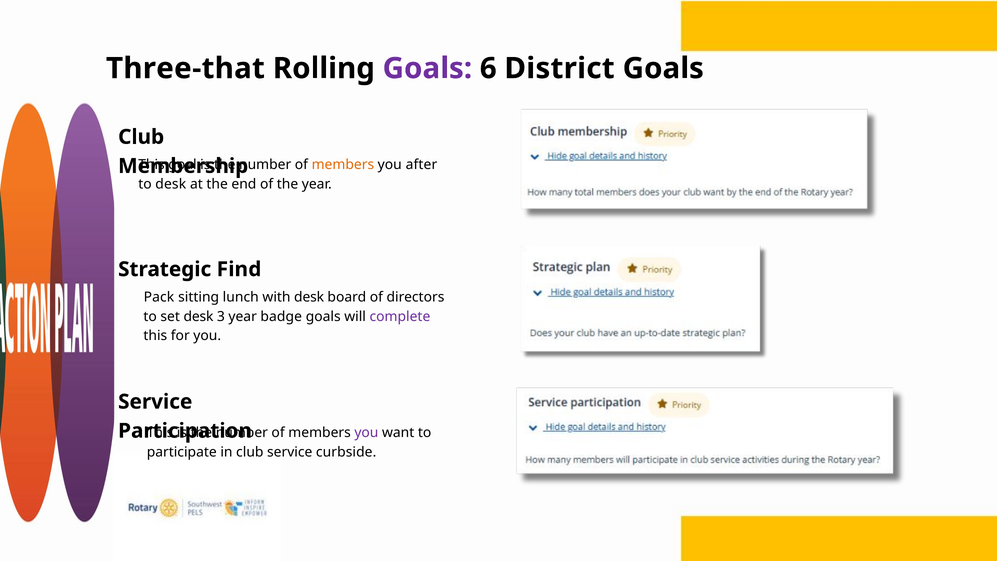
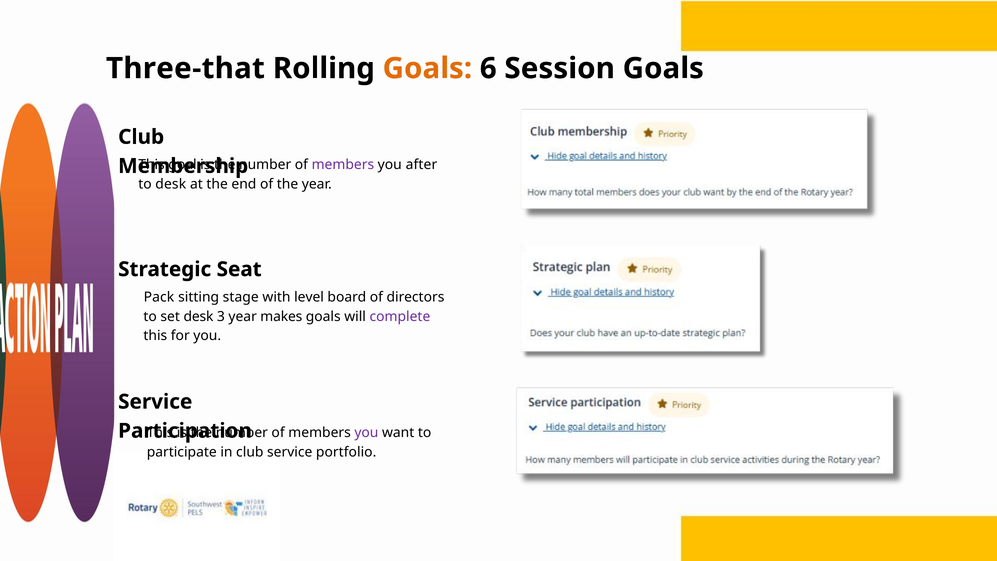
Goals colour: purple -> orange (427, 68)
District: District -> Session (560, 68)
members colour: orange -> purple (343, 165)
Find: Find -> Seat (239, 269)
lunch: lunch -> stage (241, 297)
with desk: desk -> level (309, 297)
badge: badge -> makes (281, 316)
curbside: curbside -> portfolio (346, 452)
